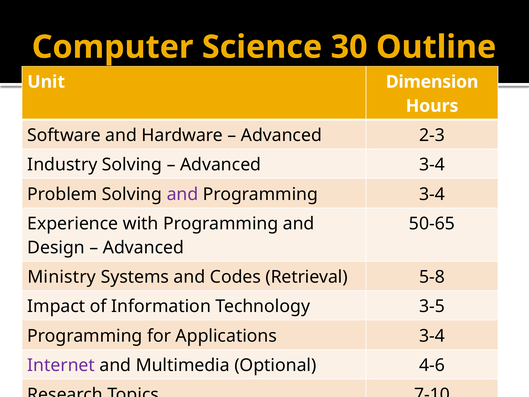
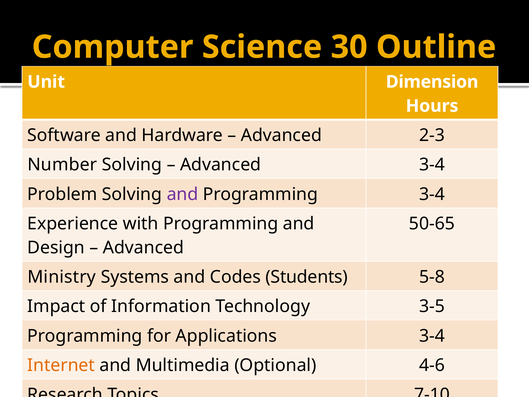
Industry: Industry -> Number (62, 165)
Retrieval: Retrieval -> Students (307, 277)
Internet colour: purple -> orange (61, 365)
